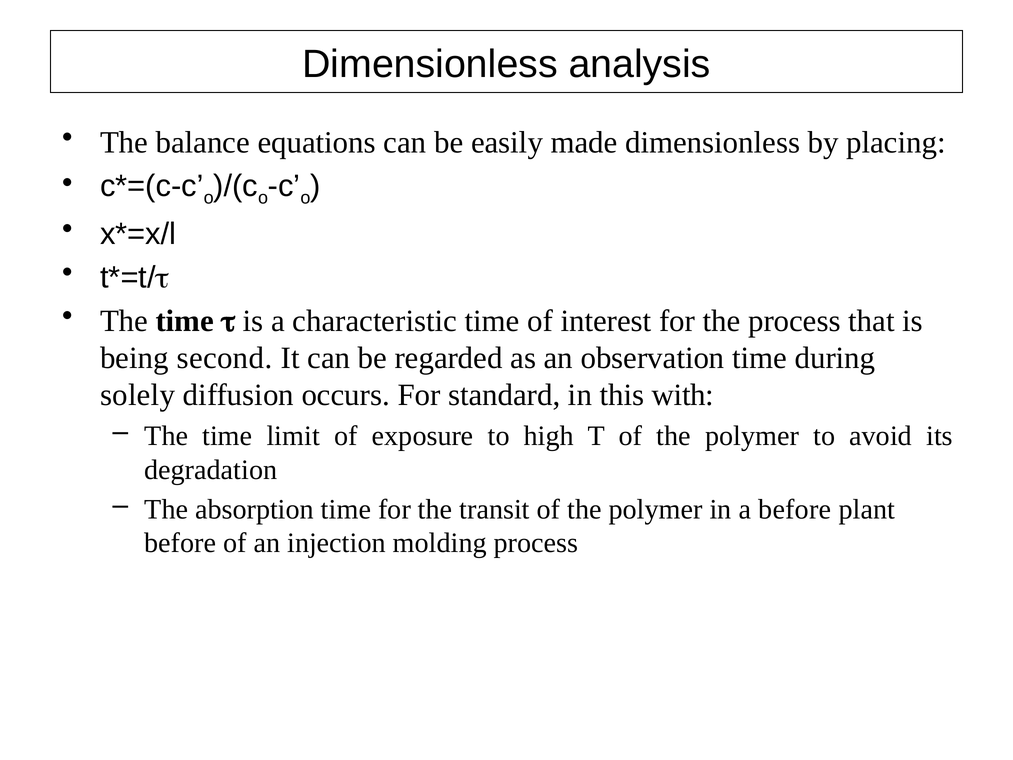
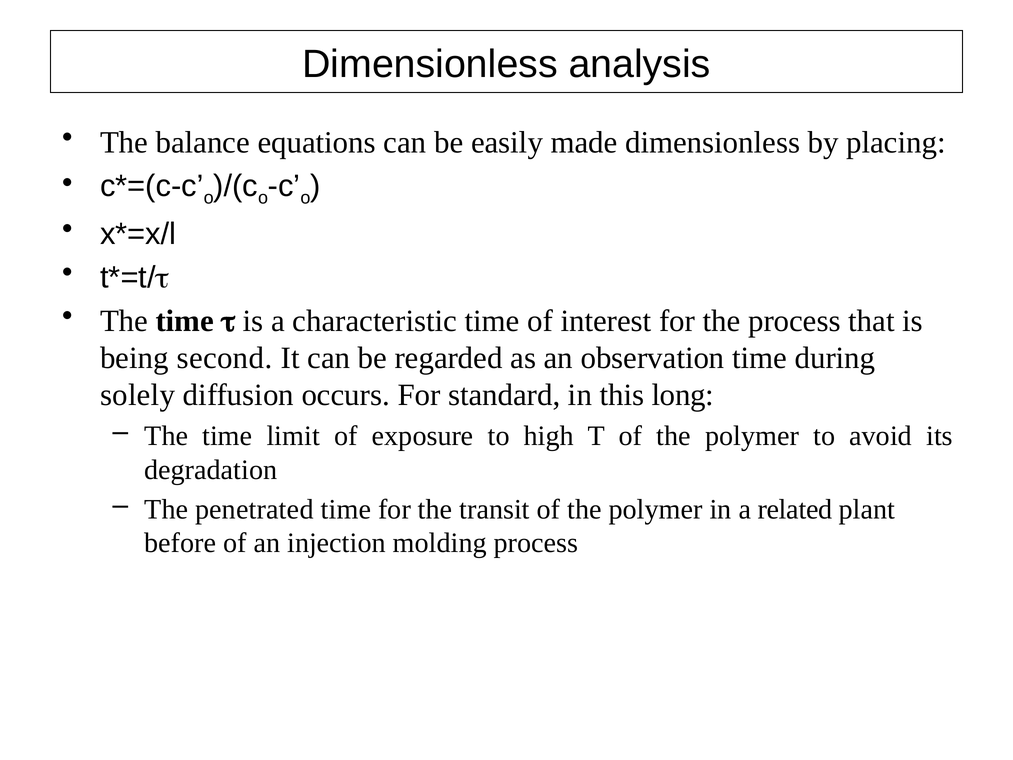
with: with -> long (683, 395)
absorption: absorption -> penetrated (254, 509)
a before: before -> related (795, 509)
